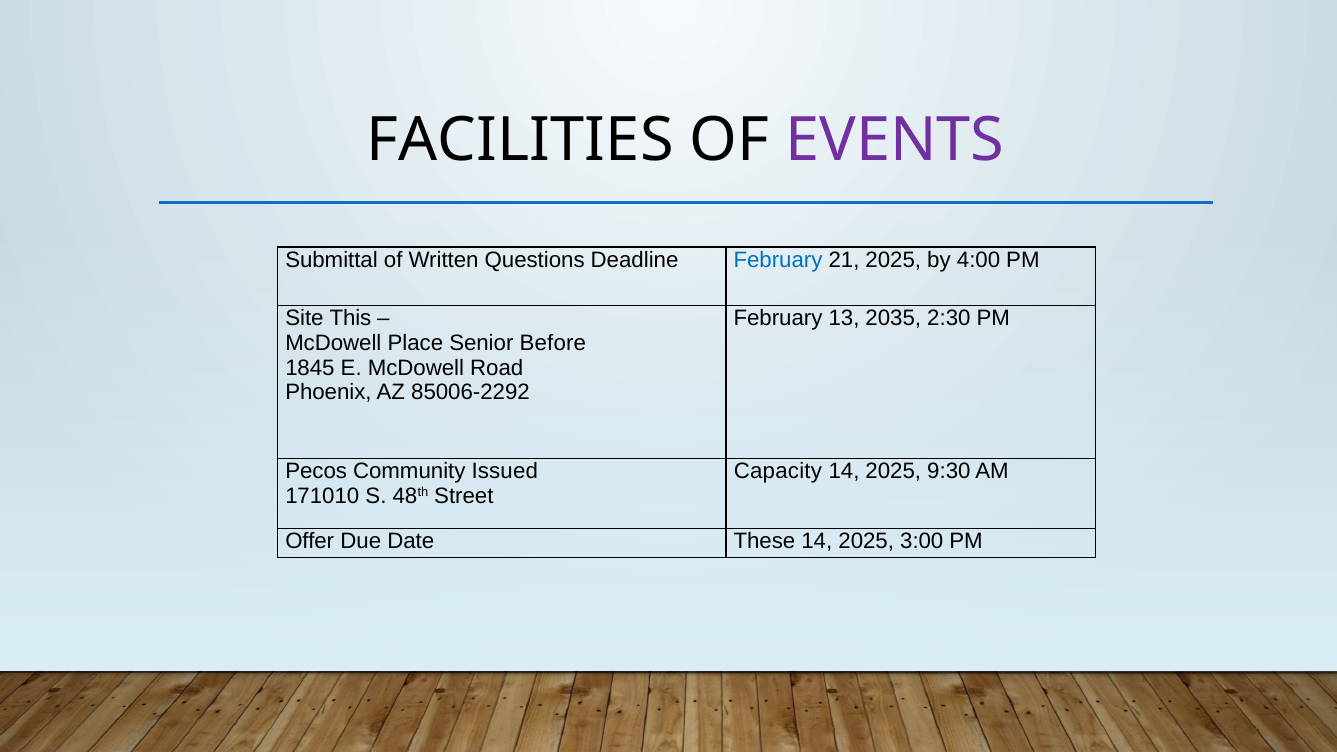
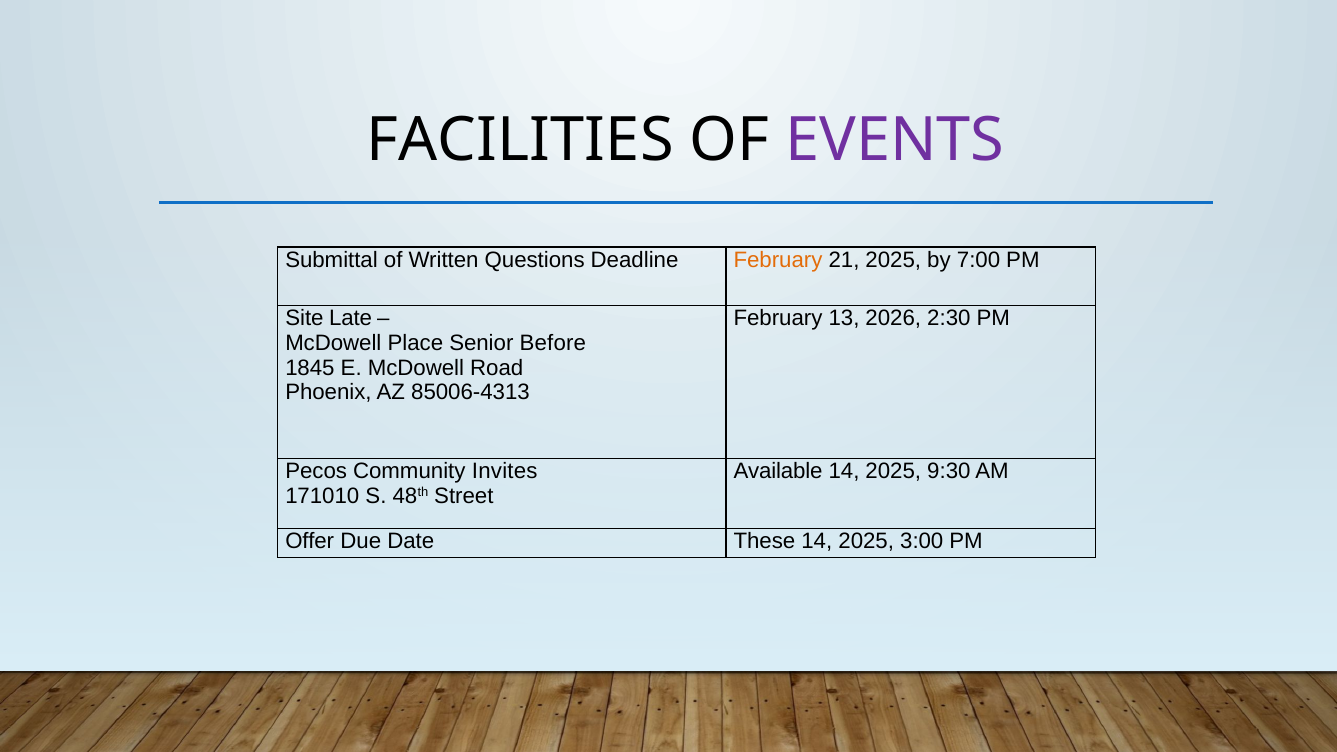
February colour: blue -> orange (778, 260)
4:00: 4:00 -> 7:00 (979, 260)
This: This -> Late (351, 318)
2035: 2035 -> 2026 (893, 318)
85006-2292: 85006-2292 -> 85006-4313 (470, 392)
Issued: Issued -> Invites (505, 471)
Capacity: Capacity -> Available (778, 471)
